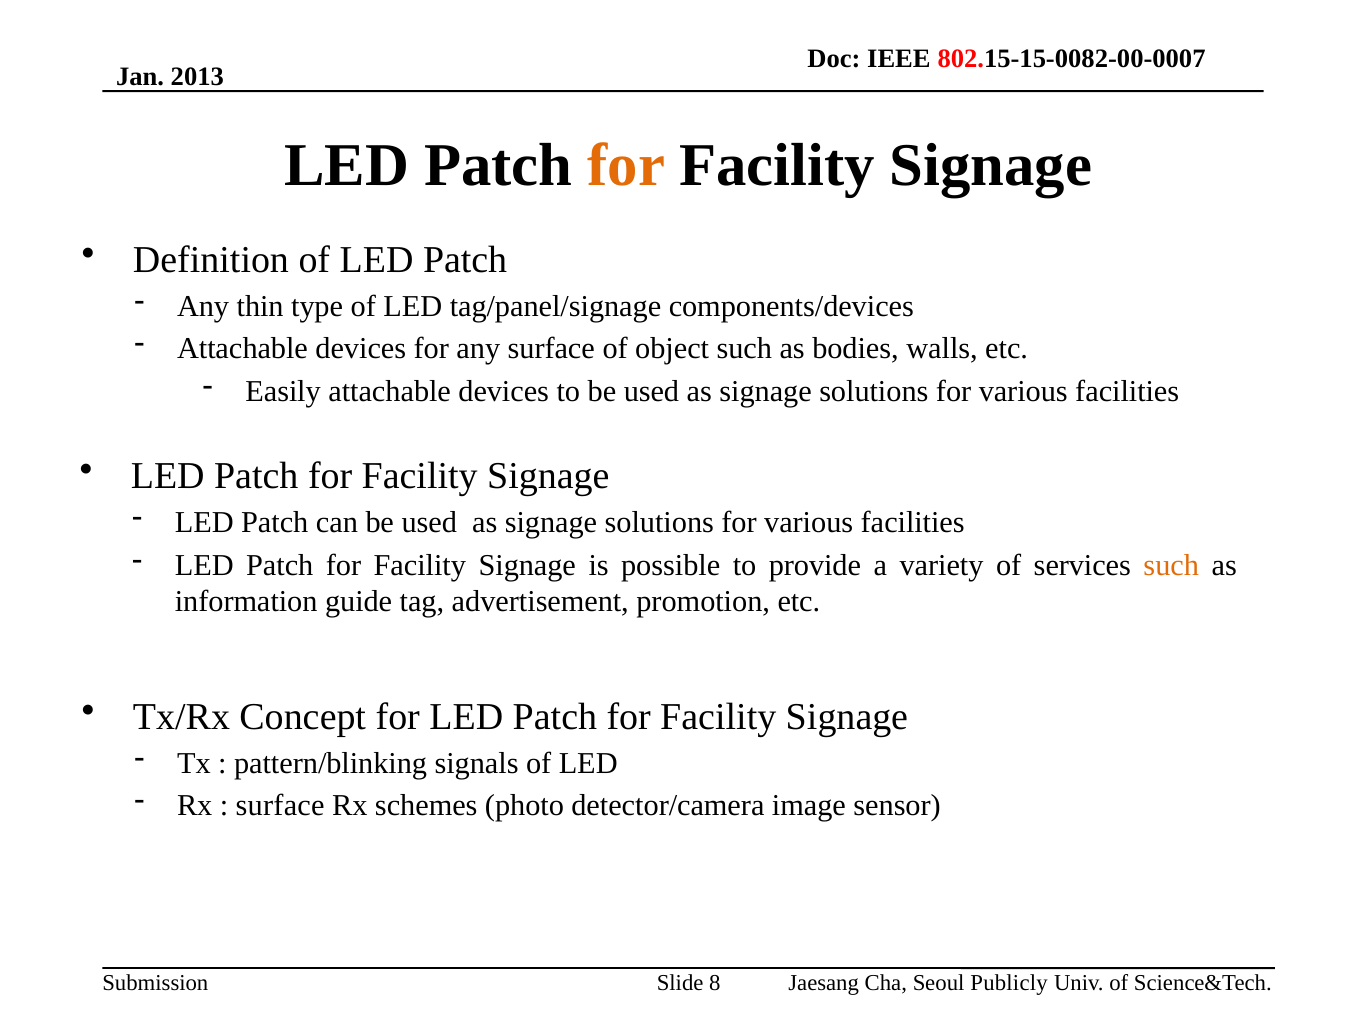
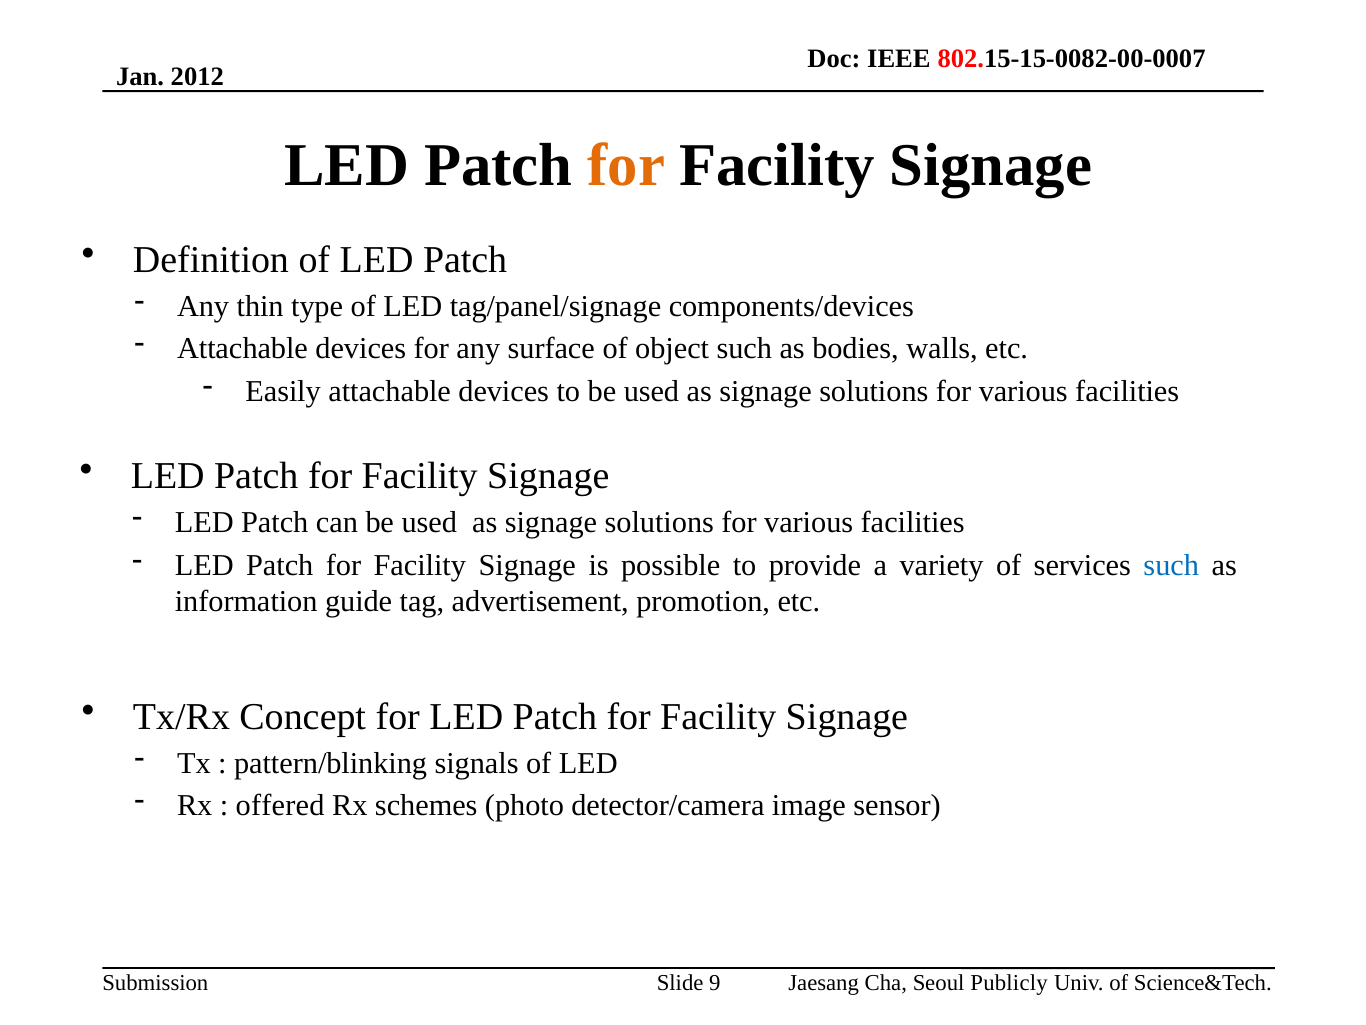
2013: 2013 -> 2012 (197, 77)
such colour: orange -> blue (1171, 565)
surface: surface -> offered (280, 806)
8: 8 -> 9 (715, 983)
